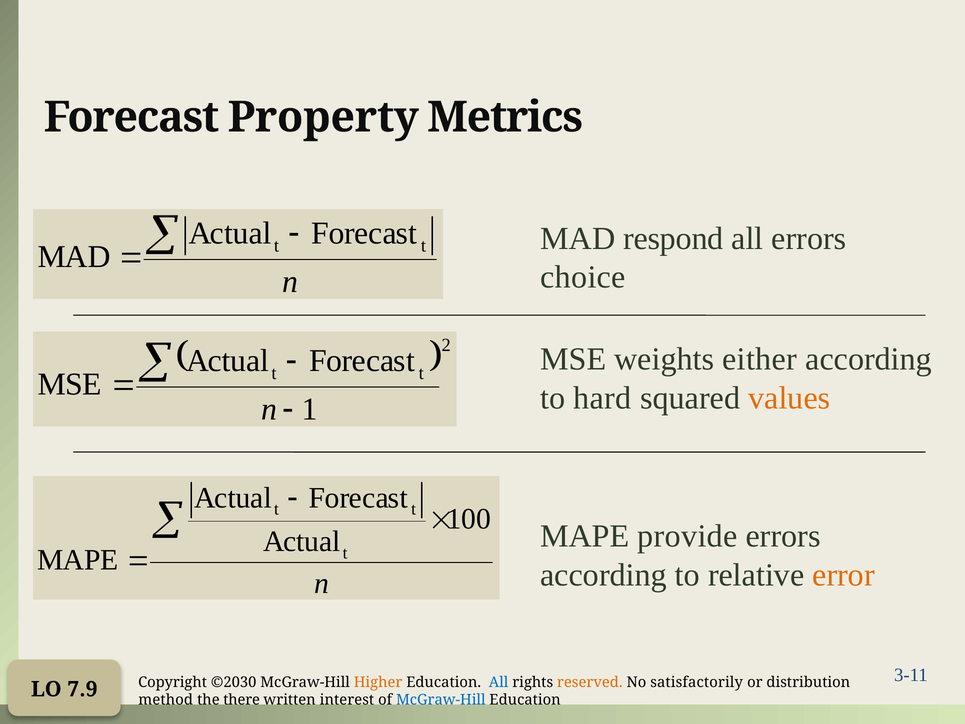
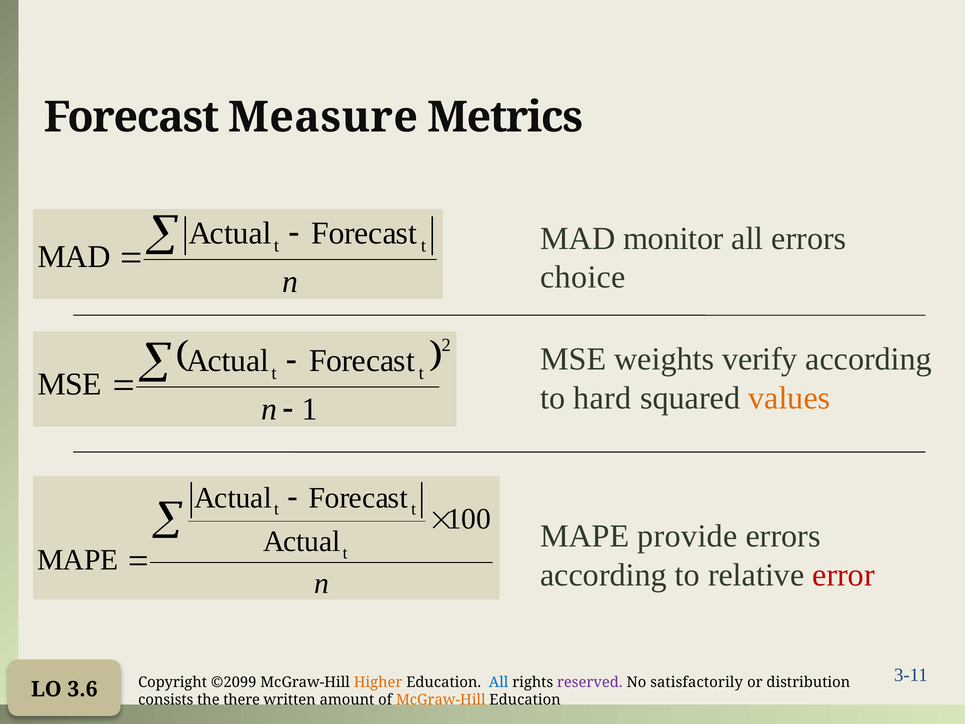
Property: Property -> Measure (323, 117)
respond: respond -> monitor (673, 239)
either: either -> verify (760, 359)
error colour: orange -> red (844, 575)
7.9: 7.9 -> 3.6 (82, 689)
©2030: ©2030 -> ©2099 (234, 682)
reserved colour: orange -> purple (590, 682)
method: method -> consists (166, 700)
interest: interest -> amount (347, 700)
McGraw-Hill colour: blue -> orange (441, 700)
